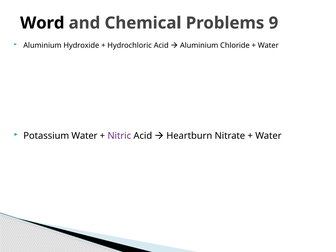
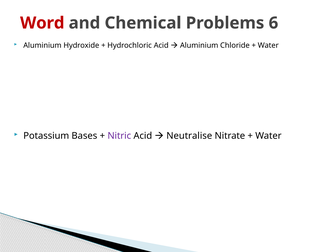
Word colour: black -> red (42, 23)
9: 9 -> 6 (273, 23)
Potassium Water: Water -> Bases (84, 136)
Heartburn: Heartburn -> Neutralise (189, 136)
